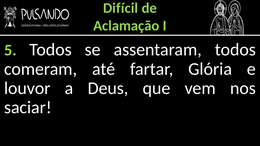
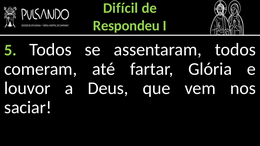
Aclamação: Aclamação -> Respondeu (126, 26)
